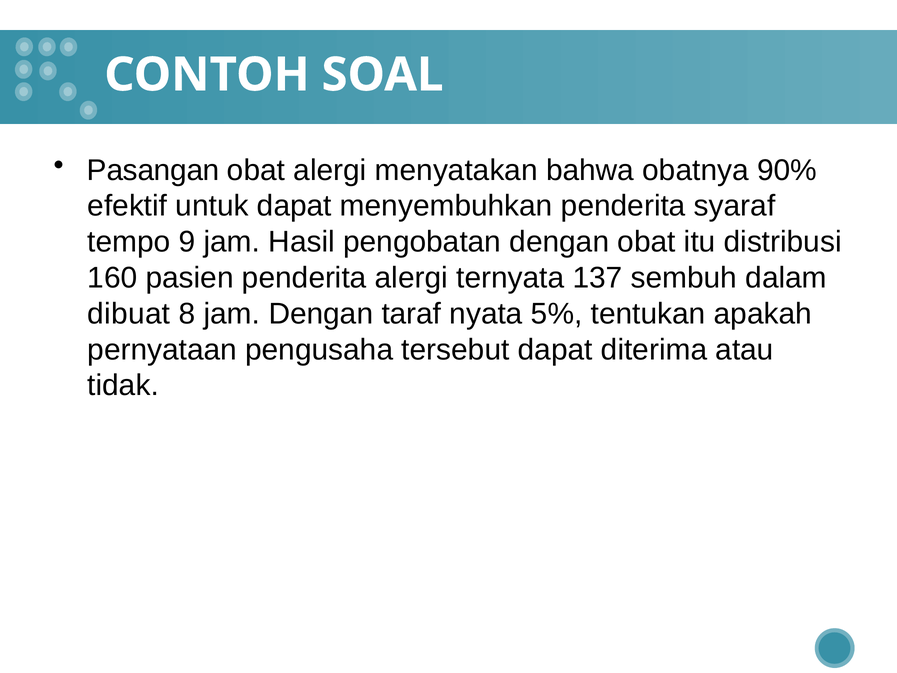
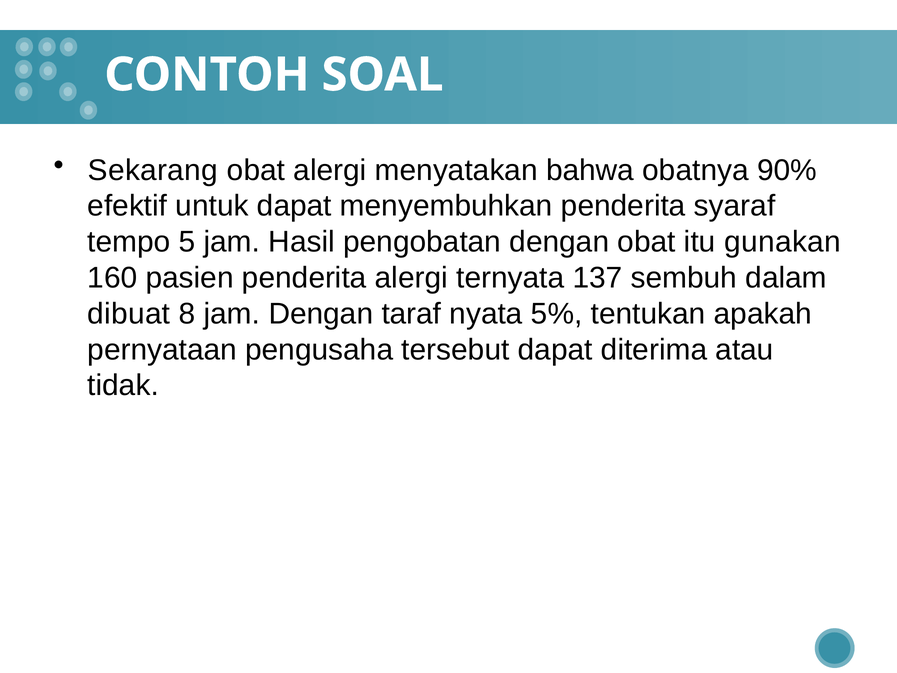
Pasangan: Pasangan -> Sekarang (153, 170)
9: 9 -> 5 (187, 242)
distribusi: distribusi -> gunakan (783, 242)
